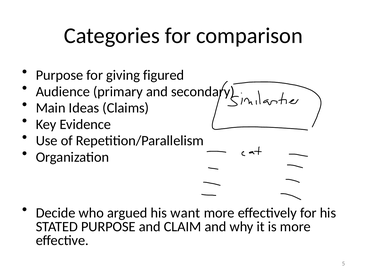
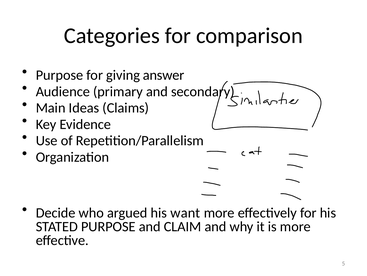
figured: figured -> answer (164, 75)
